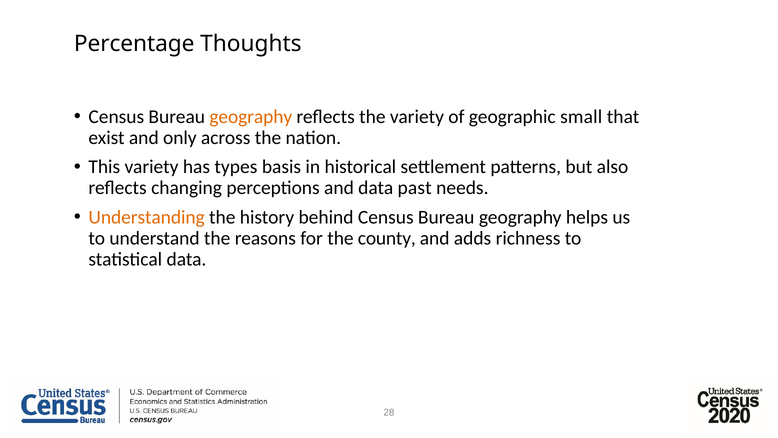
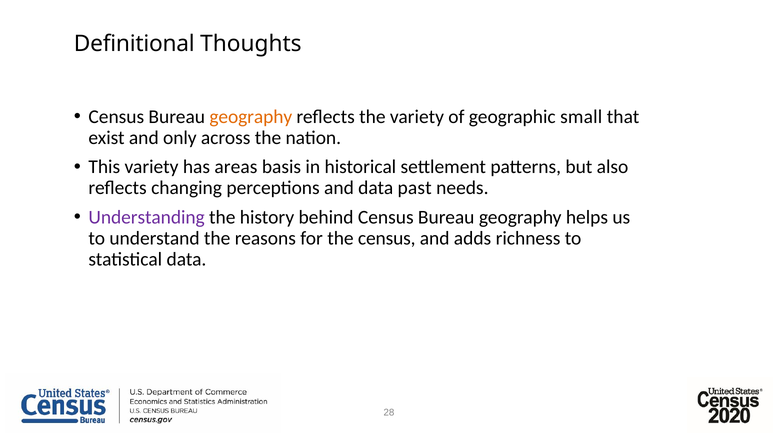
Percentage: Percentage -> Definitional (134, 44)
types: types -> areas (236, 167)
Understanding colour: orange -> purple (147, 217)
the county: county -> census (387, 238)
